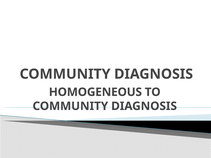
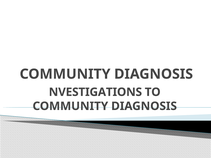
HOMOGENEOUS: HOMOGENEOUS -> NVESTIGATIONS (95, 92)
